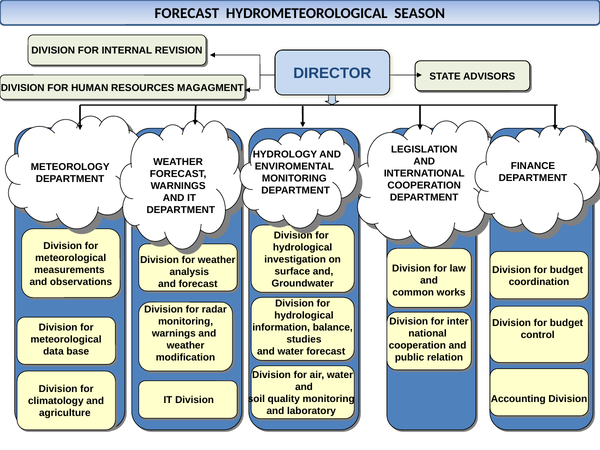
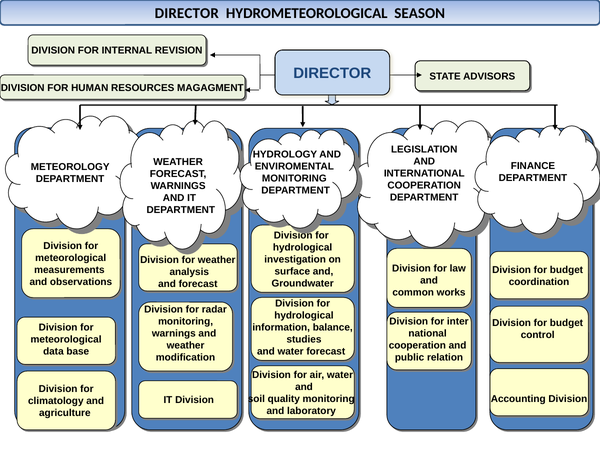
FORECAST: FORECAST -> DIRECTOR (187, 13)
